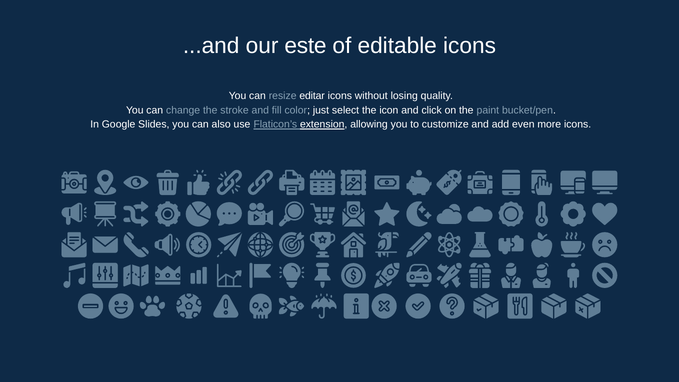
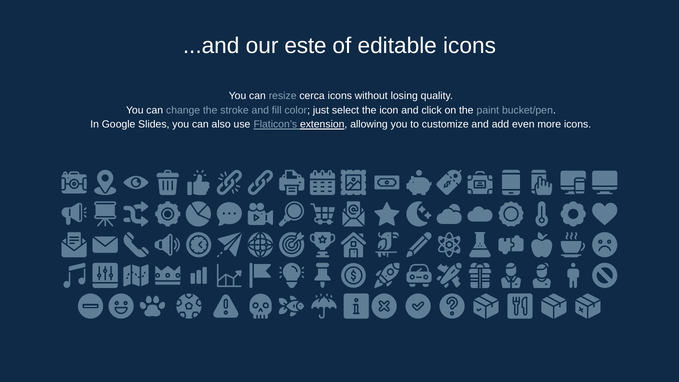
editar: editar -> cerca (312, 96)
